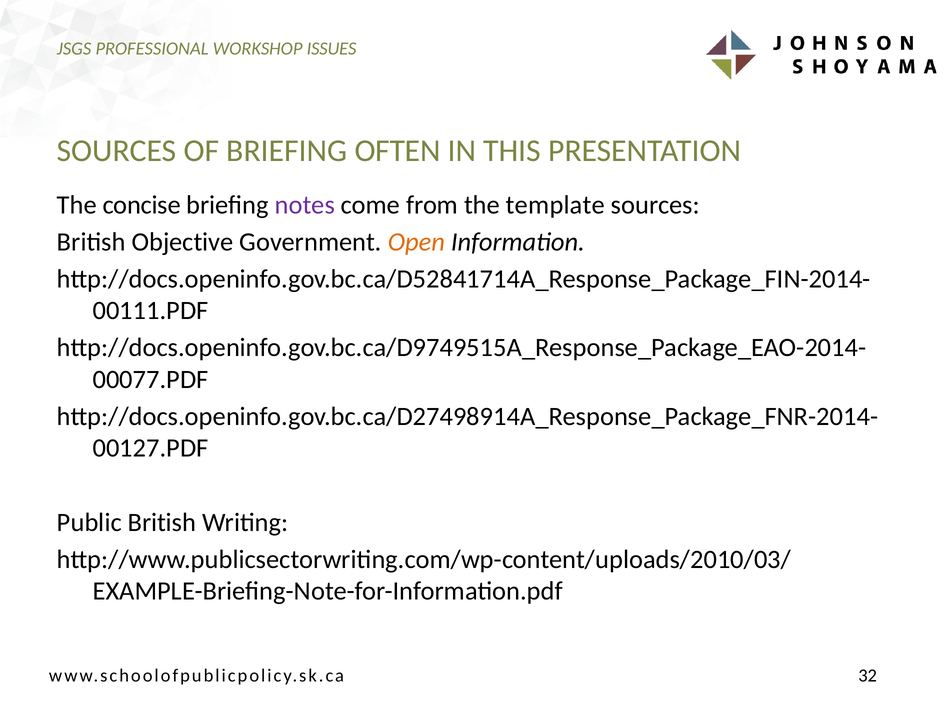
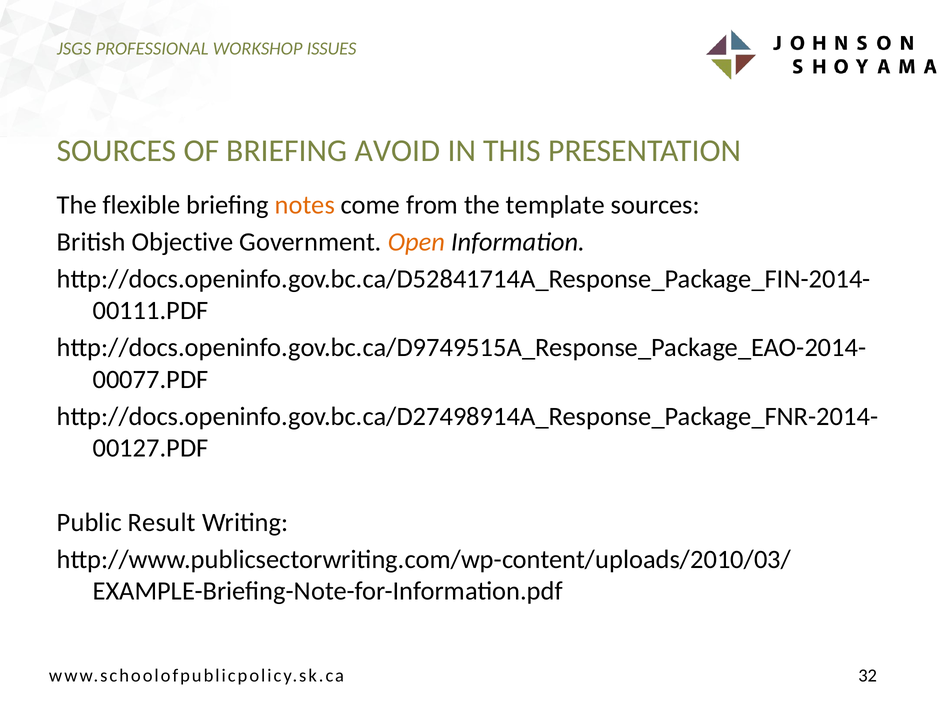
OFTEN: OFTEN -> AVOID (397, 151)
concise: concise -> flexible (141, 205)
notes colour: purple -> orange (305, 205)
Public British: British -> Result (162, 522)
